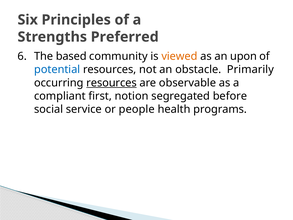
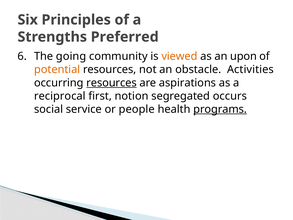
based: based -> going (71, 56)
potential colour: blue -> orange (57, 69)
Primarily: Primarily -> Activities (250, 69)
observable: observable -> aspirations (188, 83)
compliant: compliant -> reciprocal (60, 96)
before: before -> occurs (230, 96)
programs underline: none -> present (220, 109)
